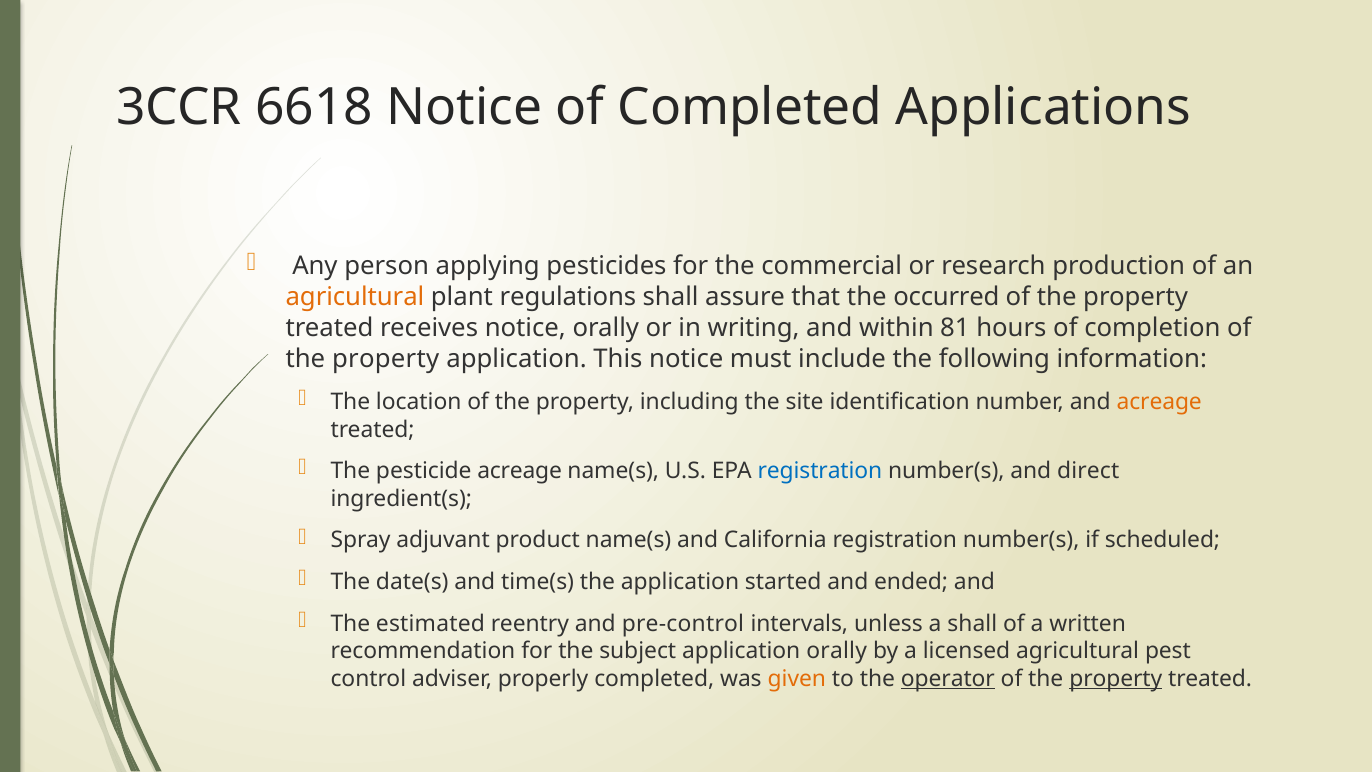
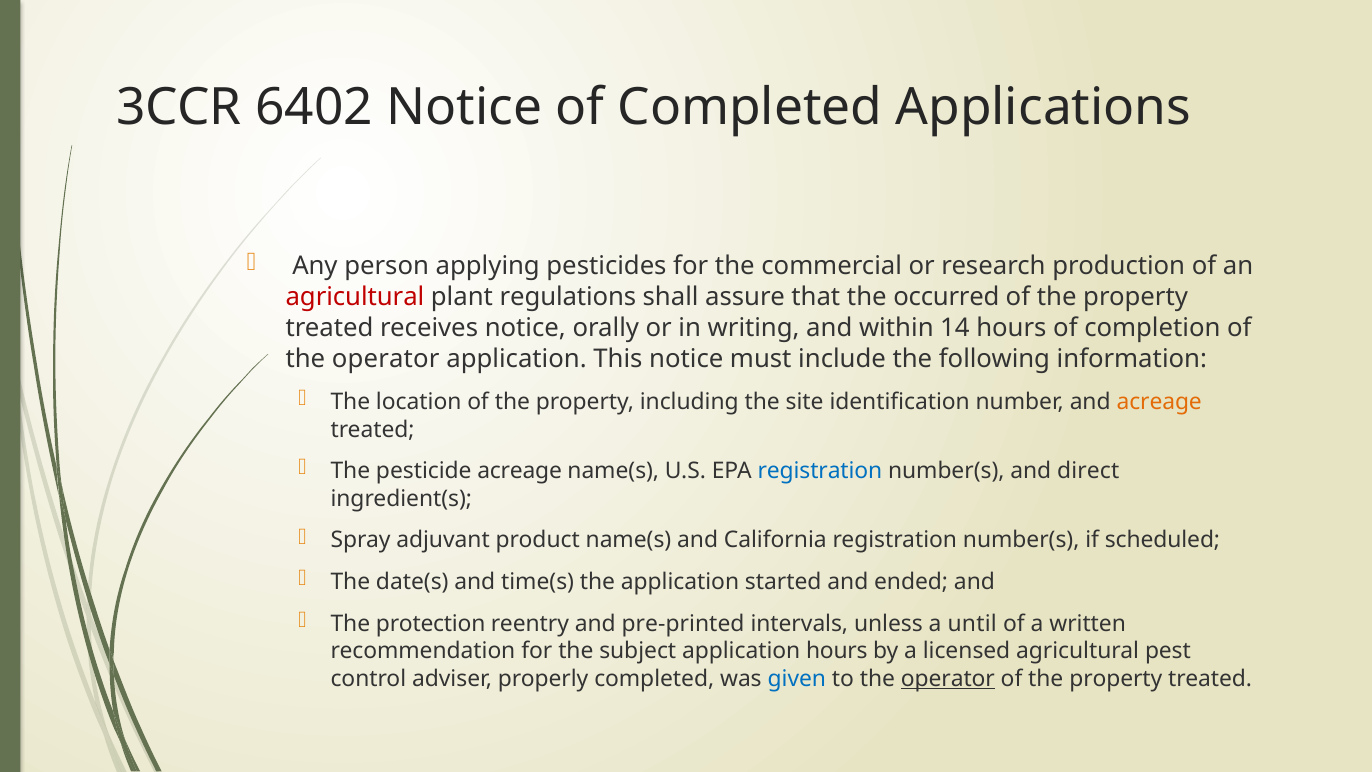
6618: 6618 -> 6402 (314, 108)
agricultural colour: orange -> red (355, 297)
81: 81 -> 14 (955, 328)
property: property -> operator (386, 359)
estimated: estimated -> protection (431, 623)
pre-control: pre-control -> pre-printed (683, 623)
a shall: shall -> until (972, 623)
application orally: orally -> hours (837, 651)
given colour: orange -> blue (797, 678)
property underline: present -> none (1116, 678)
